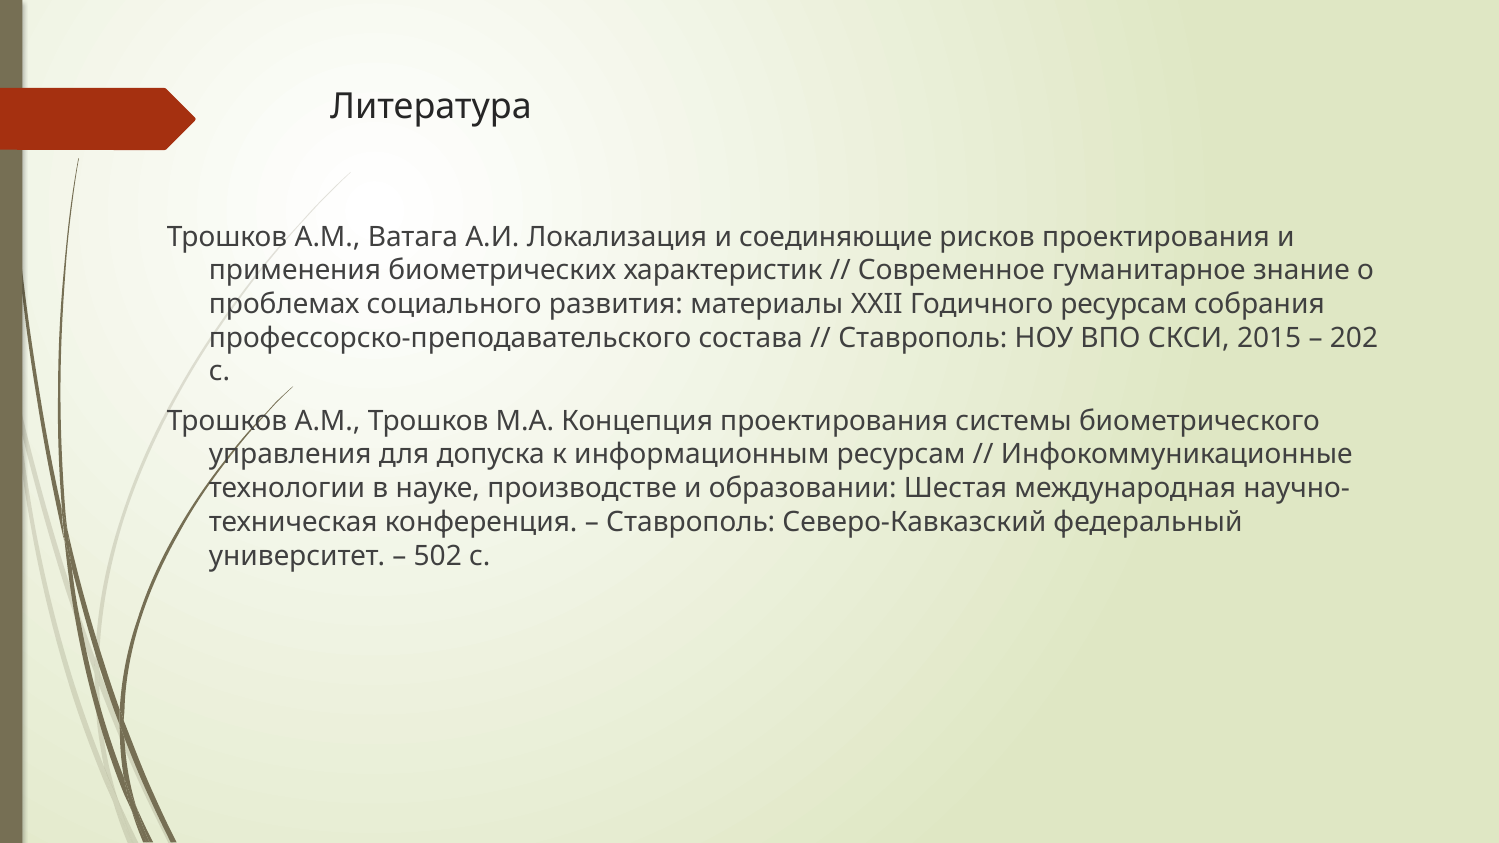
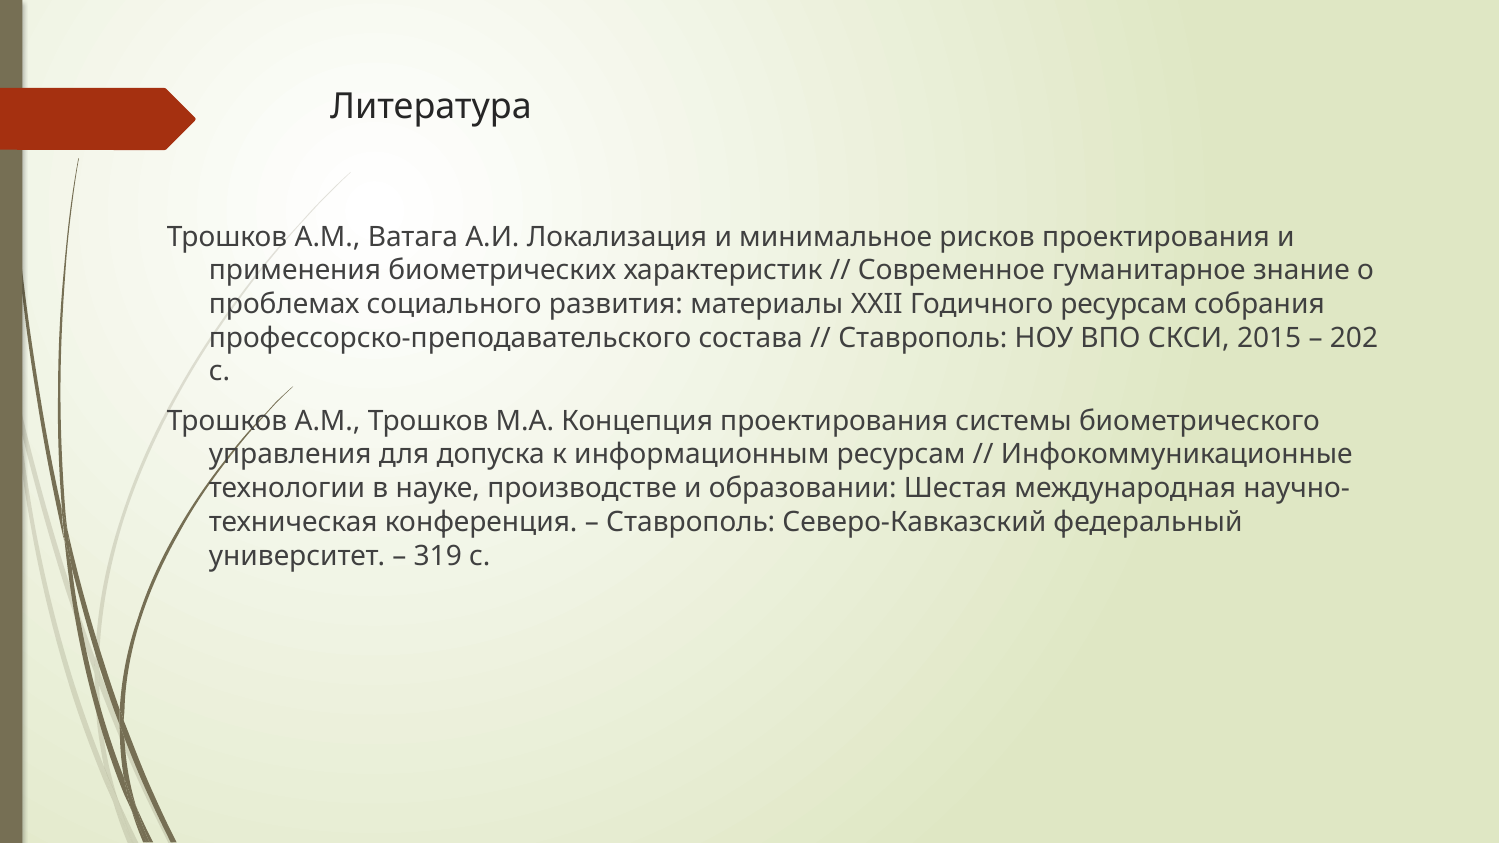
соединяющие: соединяющие -> минимальное (836, 237)
502: 502 -> 319 (438, 556)
